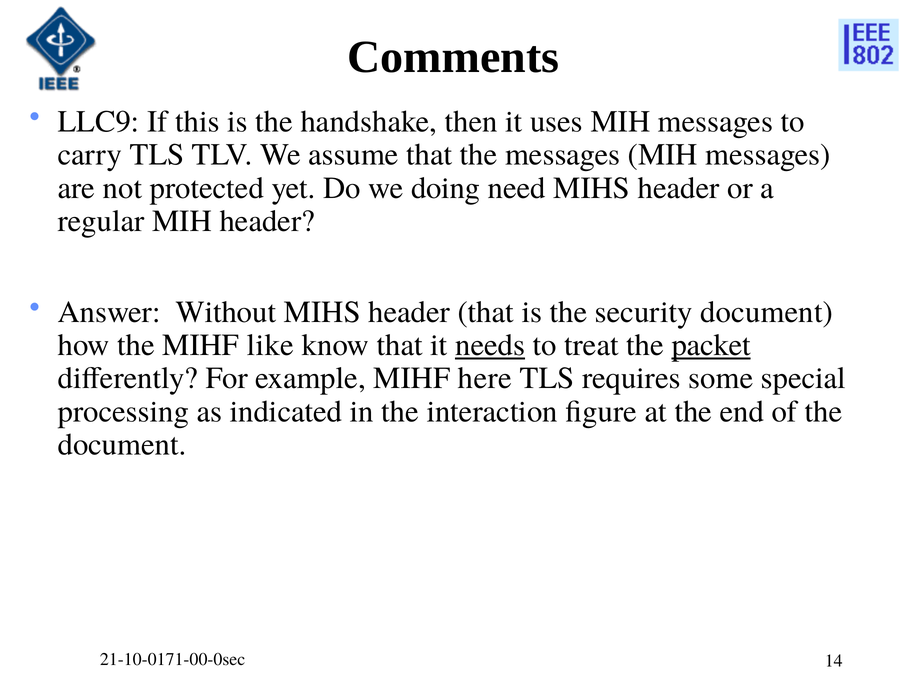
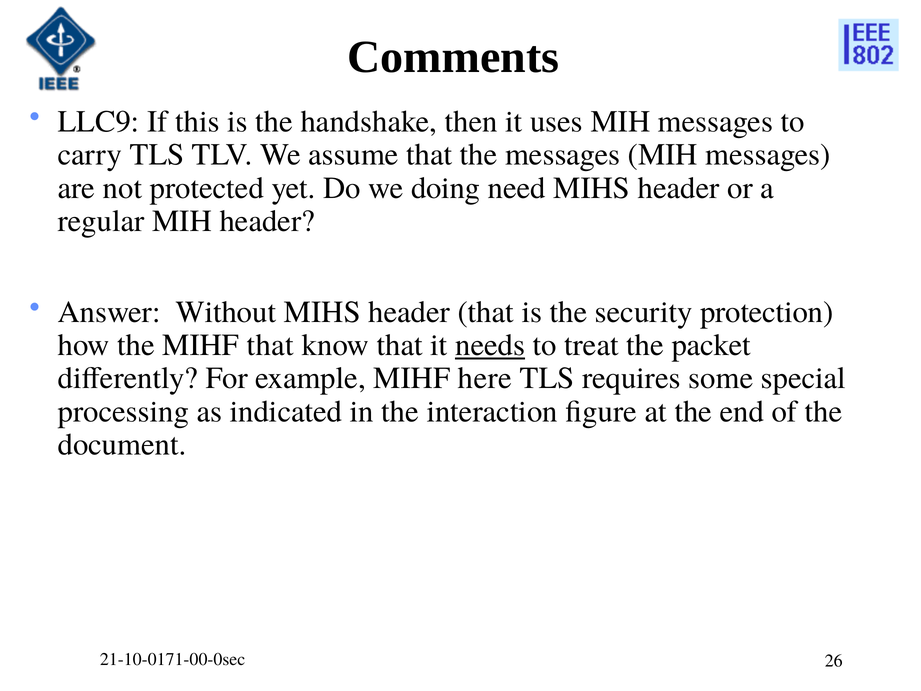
security document: document -> protection (767, 312)
MIHF like: like -> that (270, 345)
packet underline: present -> none (711, 345)
14: 14 -> 26 (834, 661)
